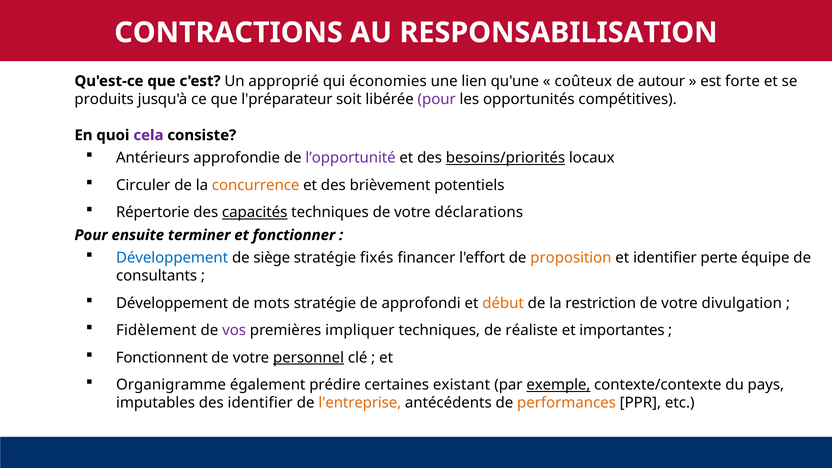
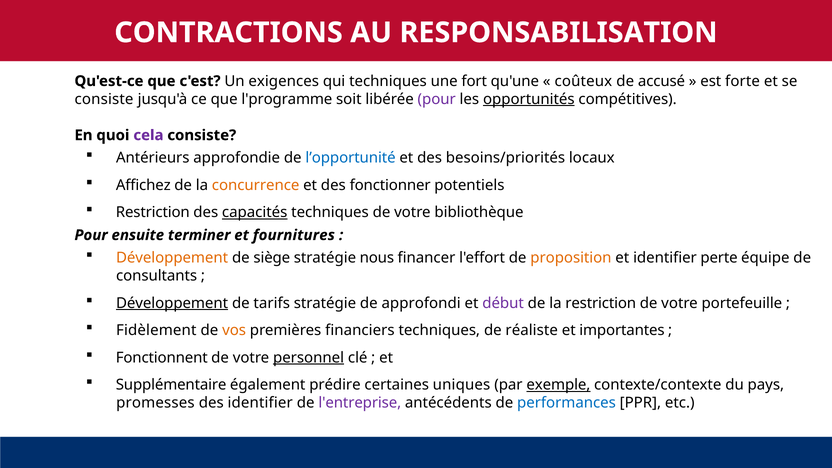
approprié: approprié -> exigences (284, 81)
qui économies: économies -> techniques (388, 81)
lien: lien -> fort (474, 81)
autour: autour -> accusé (662, 81)
produits: produits -> consiste (104, 99)
l'préparateur: l'préparateur -> l'programme (287, 99)
opportunités underline: none -> present (529, 99)
l’opportunité colour: purple -> blue (351, 158)
besoins/priorités underline: present -> none (505, 158)
Circuler: Circuler -> Affichez (143, 185)
brièvement: brièvement -> fonctionner (390, 185)
Répertorie: Répertorie -> Restriction (153, 212)
déclarations: déclarations -> bibliothèque (479, 212)
fonctionner: fonctionner -> fournitures (294, 235)
Développement colour: blue -> orange (172, 258)
fixés: fixés -> nous (377, 258)
Développement underline: none -> present (172, 303)
mots: mots -> tarifs (272, 303)
début colour: orange -> purple (503, 303)
divulgation: divulgation -> portefeuille (742, 303)
vos colour: purple -> orange (234, 330)
impliquer: impliquer -> financiers (360, 330)
Organigramme: Organigramme -> Supplémentaire (171, 385)
existant: existant -> uniques (462, 385)
imputables: imputables -> promesses (155, 403)
l'entreprise colour: orange -> purple (360, 403)
performances colour: orange -> blue (567, 403)
